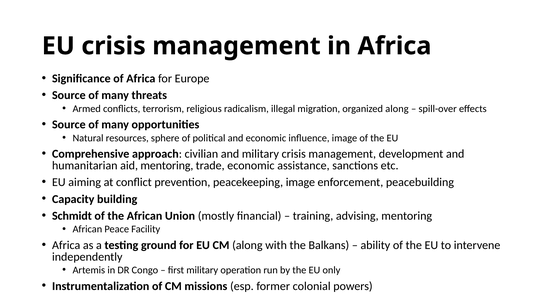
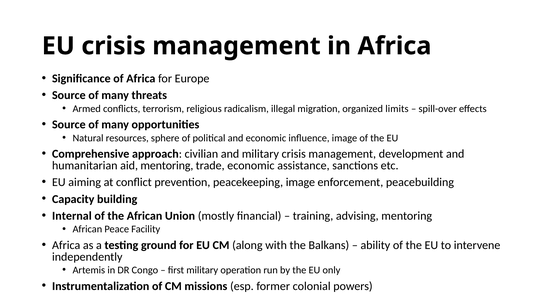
organized along: along -> limits (397, 109)
Schmidt: Schmidt -> Internal (72, 216)
